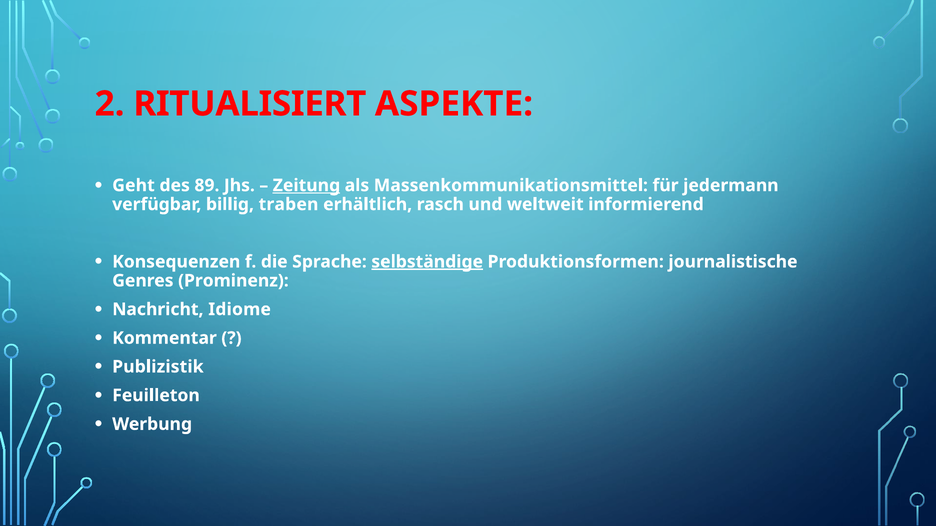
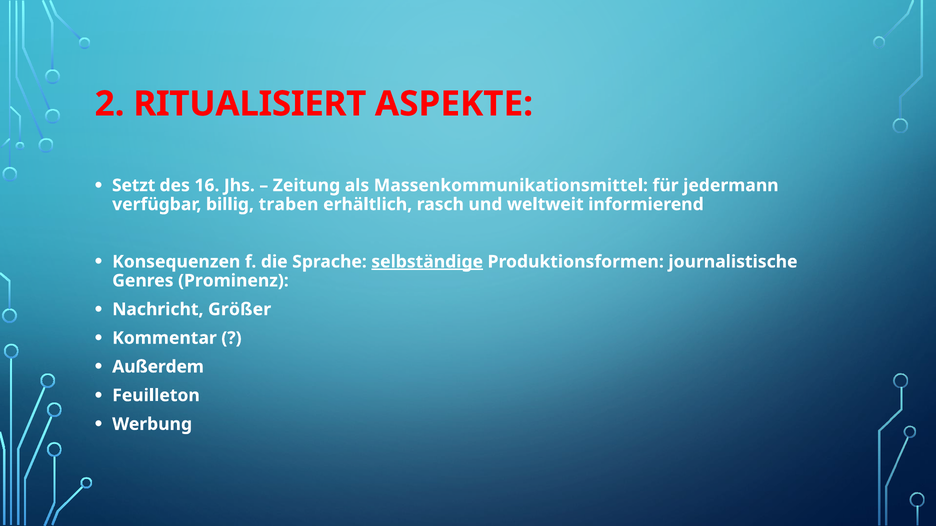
Geht: Geht -> Setzt (134, 186)
89: 89 -> 16 (207, 186)
Zeitung underline: present -> none (306, 186)
Idiome: Idiome -> Größer (240, 310)
Publizistik: Publizistik -> Außerdem (158, 367)
